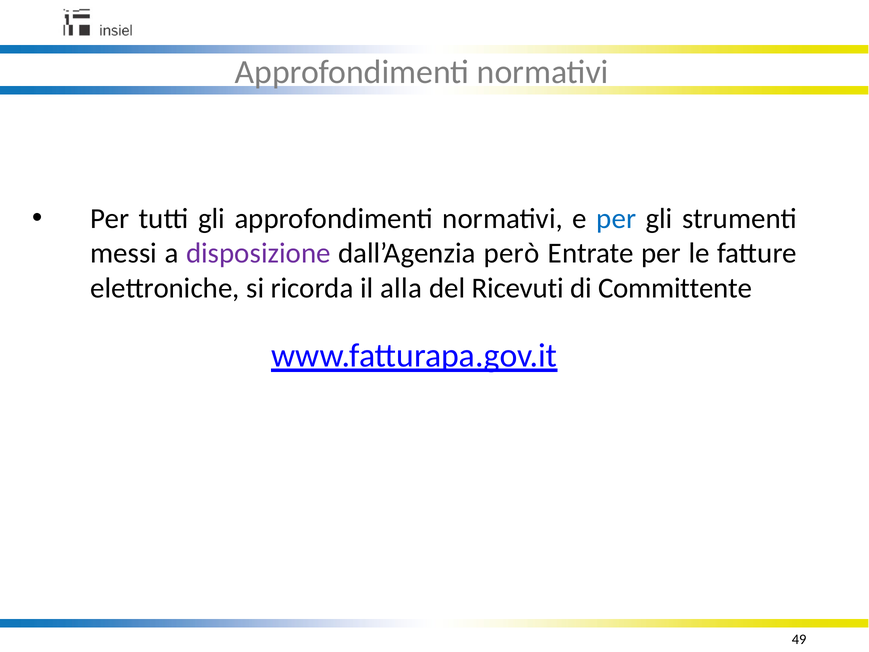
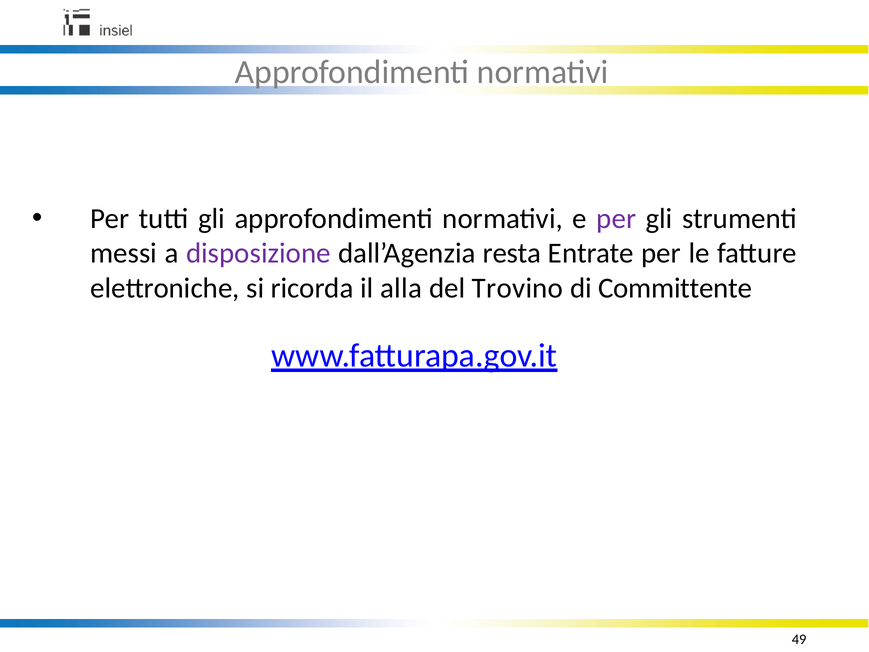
per colour: blue -> purple (616, 219)
però: però -> resta (512, 253)
Ricevuti: Ricevuti -> Trovino (518, 288)
